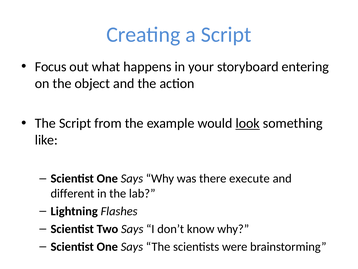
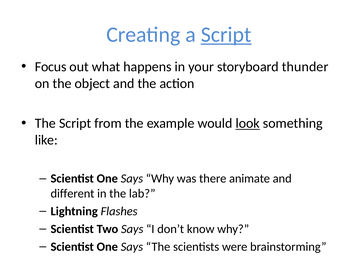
Script underline: none -> present (226, 35)
entering: entering -> thunder (305, 67)
execute: execute -> animate (250, 178)
